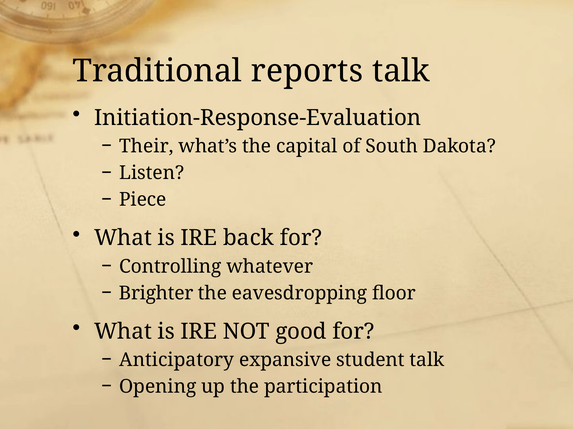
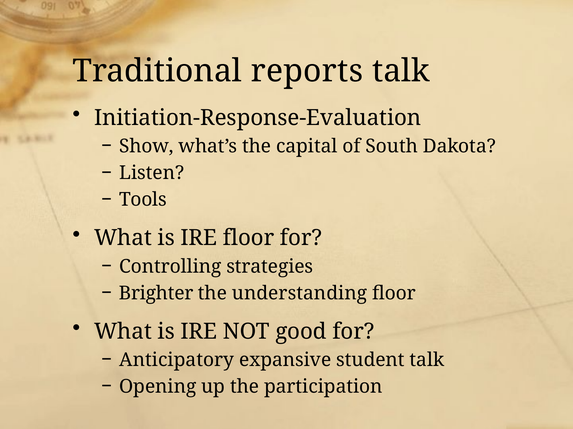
Their: Their -> Show (146, 147)
Piece: Piece -> Tools (143, 200)
IRE back: back -> floor (249, 238)
whatever: whatever -> strategies (270, 267)
eavesdropping: eavesdropping -> understanding (299, 294)
